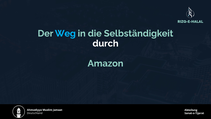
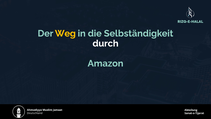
Weg colour: light blue -> yellow (65, 33)
